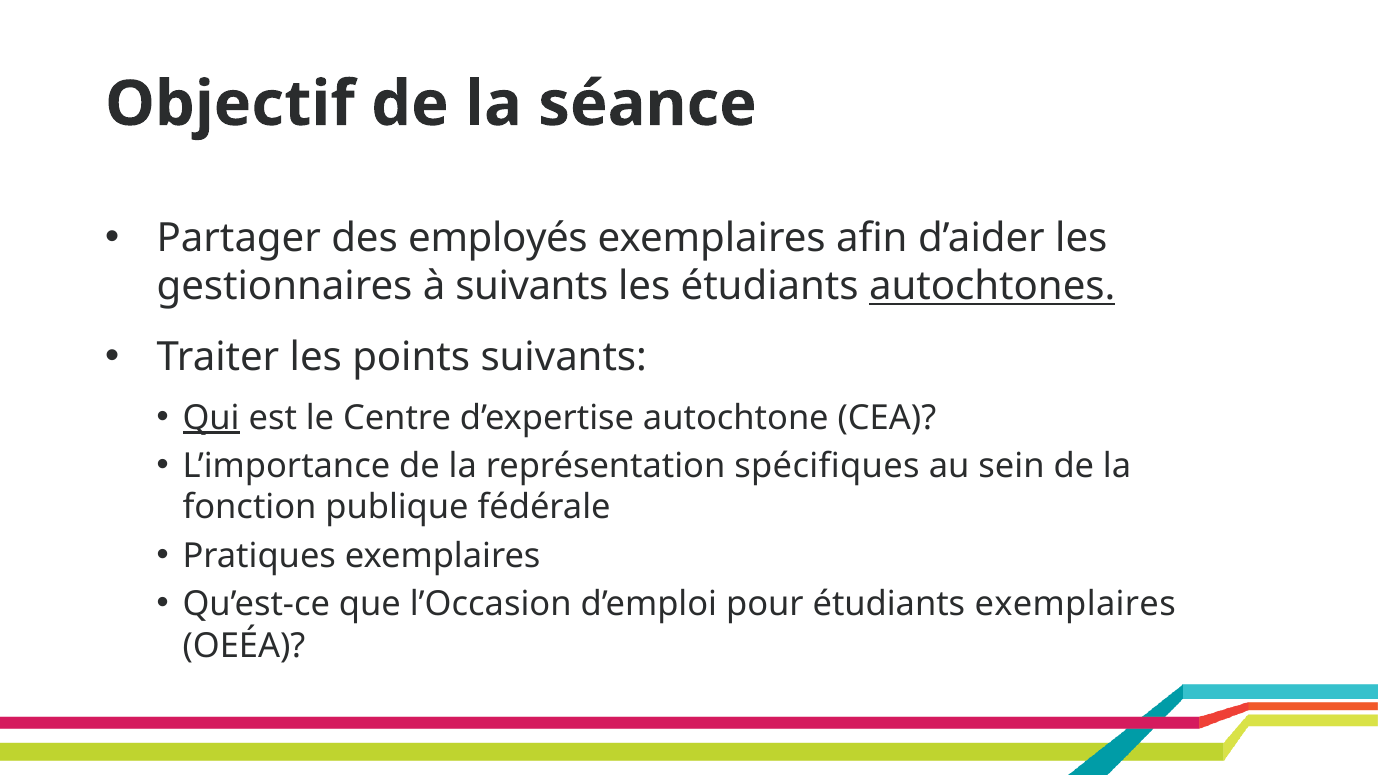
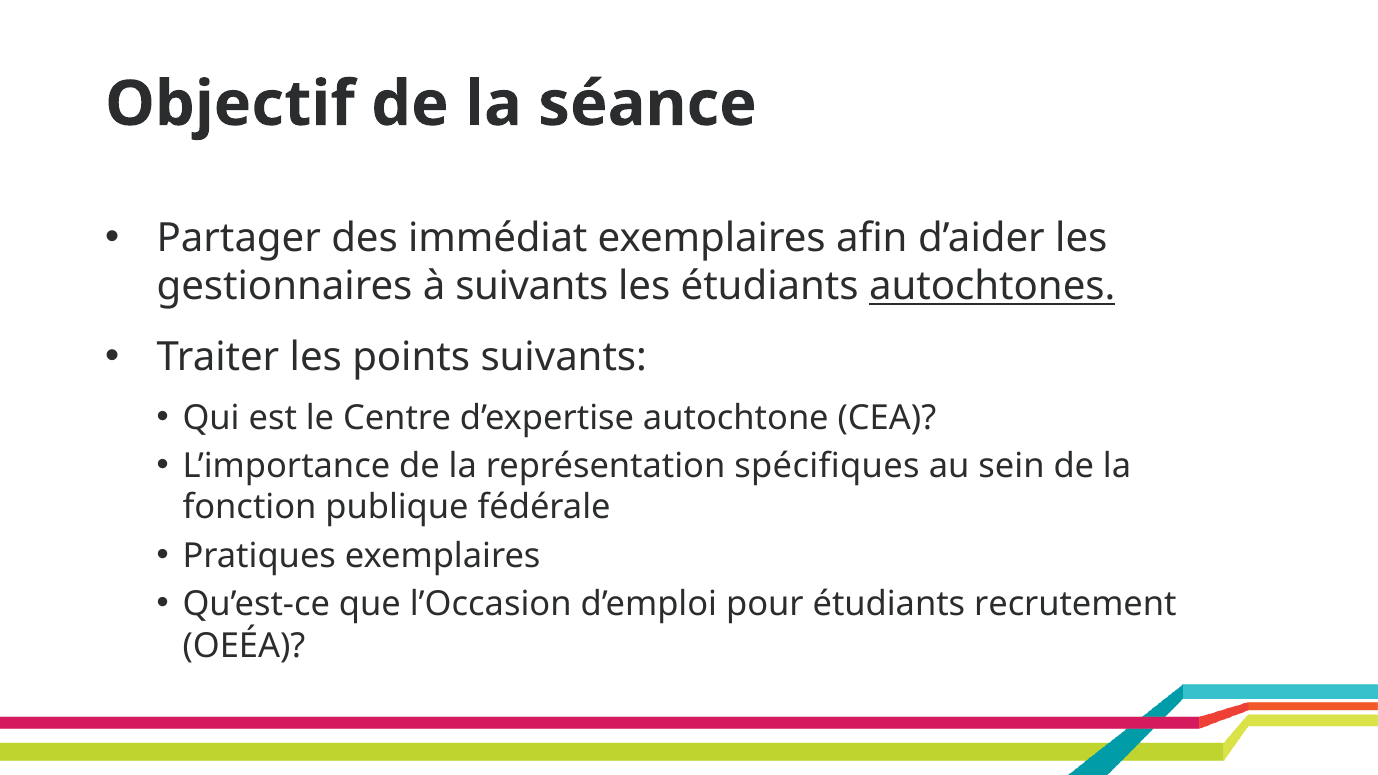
employés: employés -> immédiat (498, 238)
Qui underline: present -> none (211, 418)
étudiants exemplaires: exemplaires -> recrutement (1075, 605)
